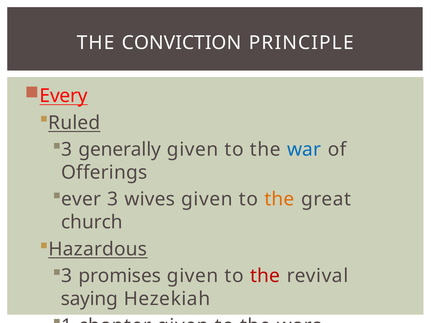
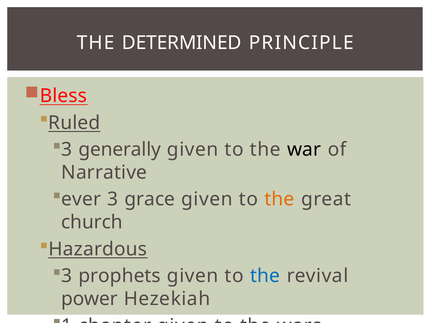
CONVICTION: CONVICTION -> DETERMINED (182, 43)
Every: Every -> Bless (63, 96)
war colour: blue -> black (304, 150)
Offerings: Offerings -> Narrative (104, 173)
wives: wives -> grace (150, 199)
promises: promises -> prophets (120, 276)
the colour: red -> blue (265, 276)
saying: saying -> power (89, 299)
